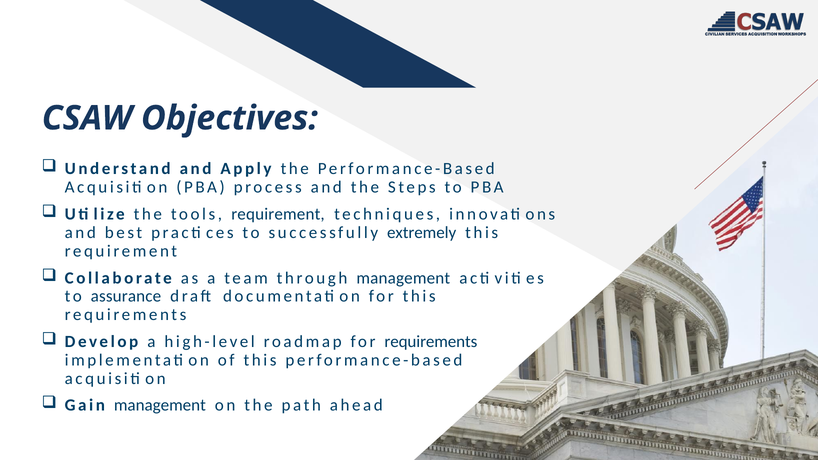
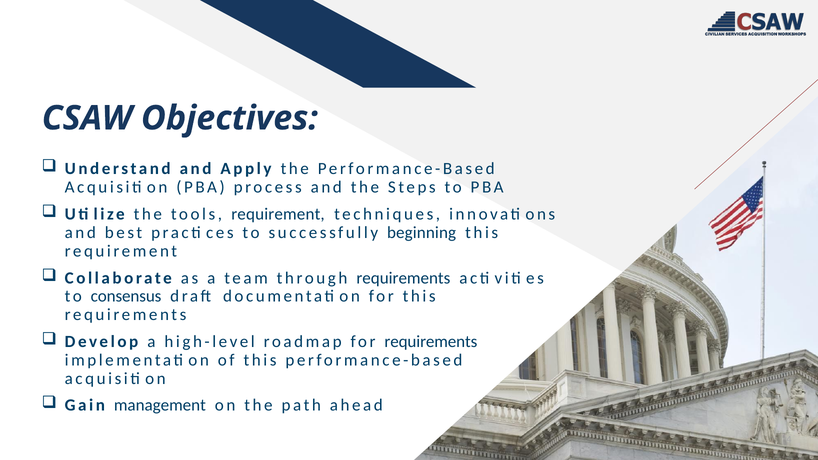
extremely: extremely -> beginning (422, 233)
through management: management -> requirements (403, 278)
assurance: assurance -> consensus (126, 296)
